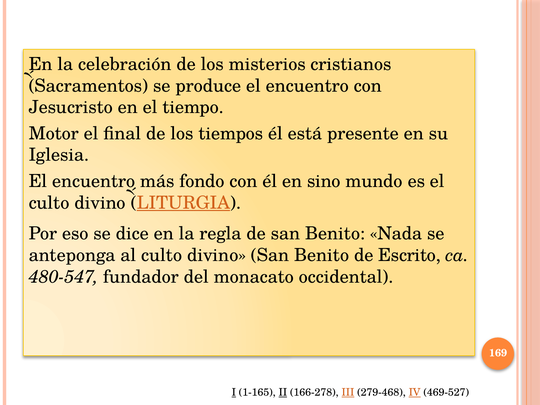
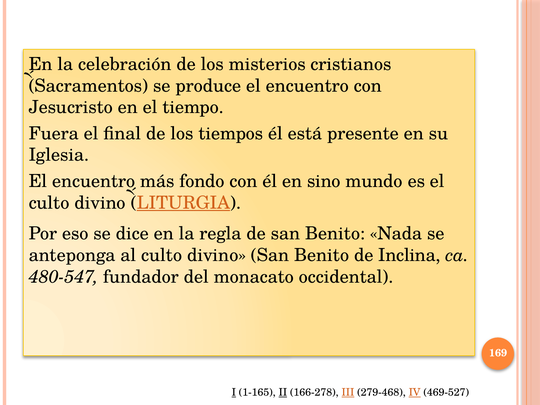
Motor: Motor -> Fuera (54, 133)
Escrito: Escrito -> Inclina (409, 255)
